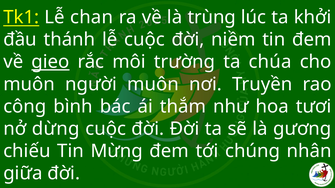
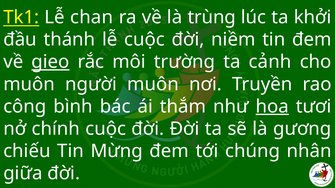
chúa: chúa -> cảnh (270, 62)
hoa underline: none -> present (272, 107)
dừng: dừng -> chính (56, 129)
